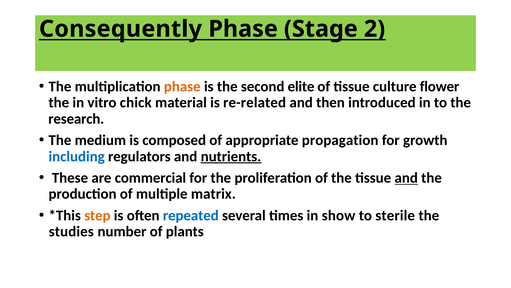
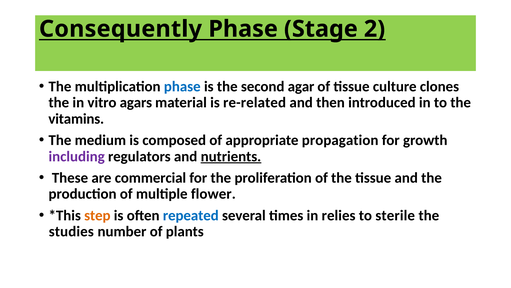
phase colour: orange -> blue (182, 86)
elite: elite -> agar (301, 86)
flower: flower -> clones (439, 86)
chick: chick -> agars (136, 102)
research: research -> vitamins (76, 119)
including colour: blue -> purple (77, 156)
and underline: present -> none (406, 178)
matrix: matrix -> flower (213, 194)
show: show -> relies (339, 215)
